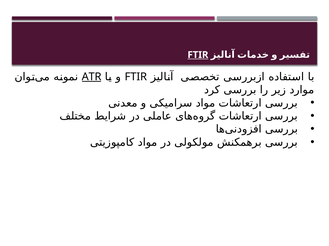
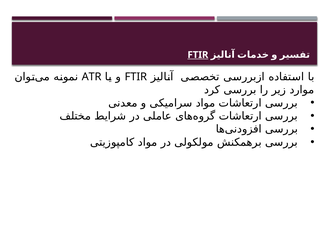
ATR underline: present -> none (92, 77)
